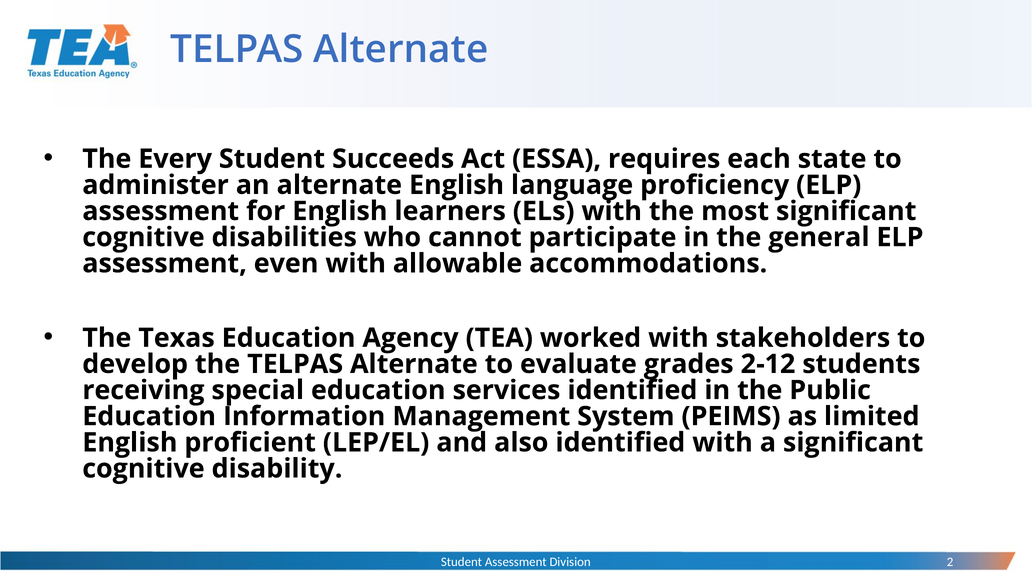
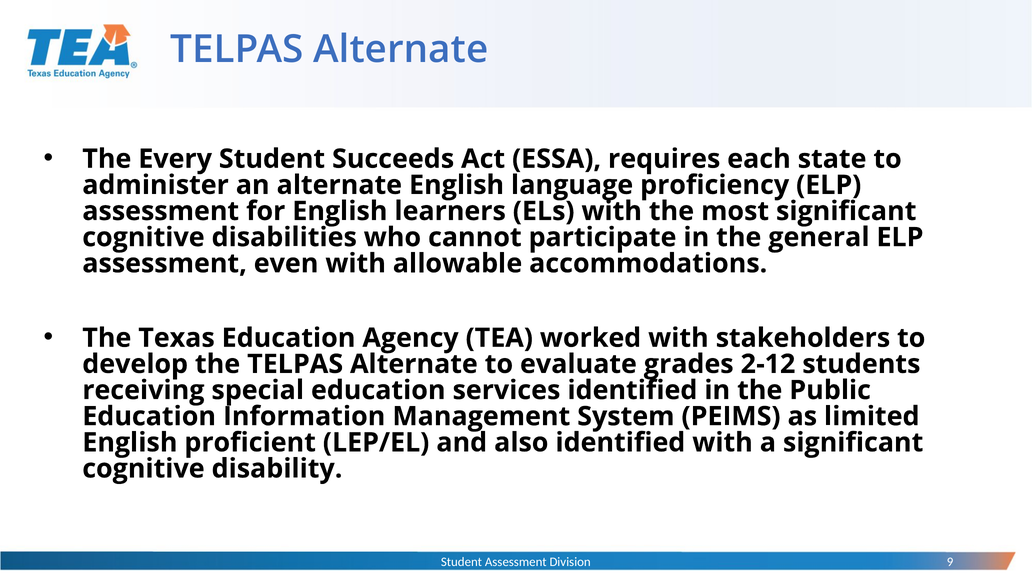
2: 2 -> 9 (950, 562)
